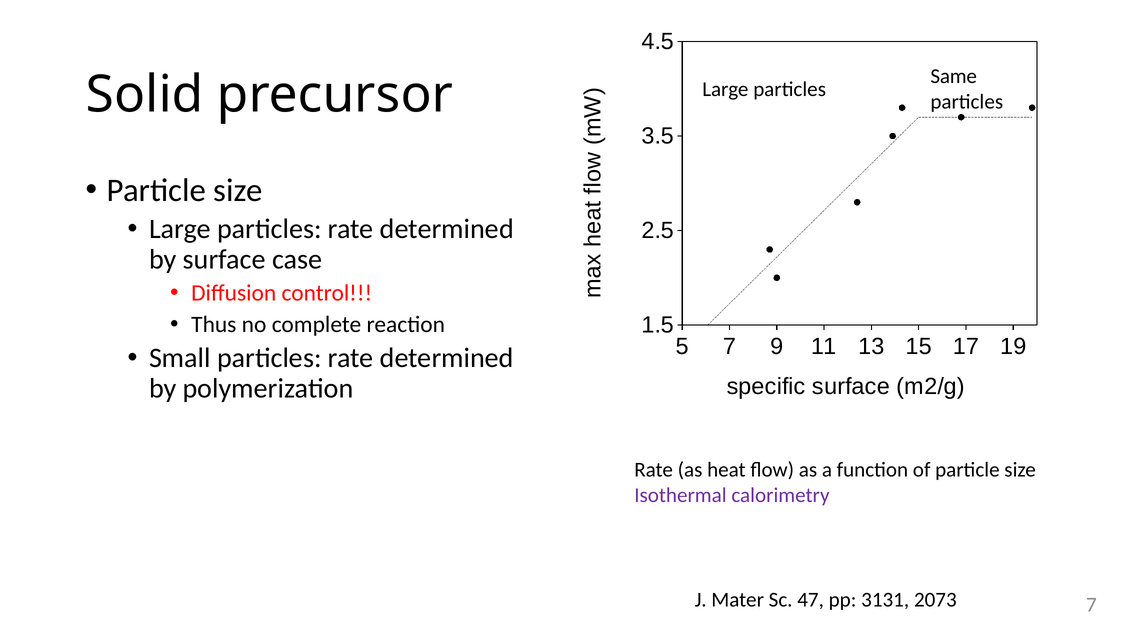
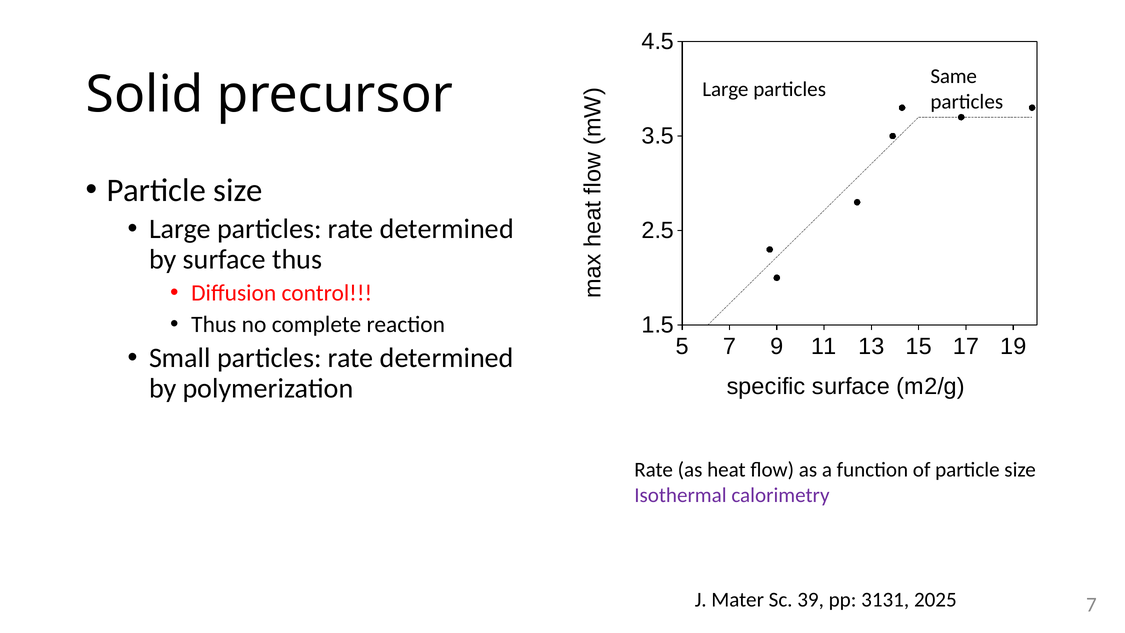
surface case: case -> thus (297, 259)
47: 47 -> 39 (811, 600)
2073: 2073 -> 2025 (935, 600)
